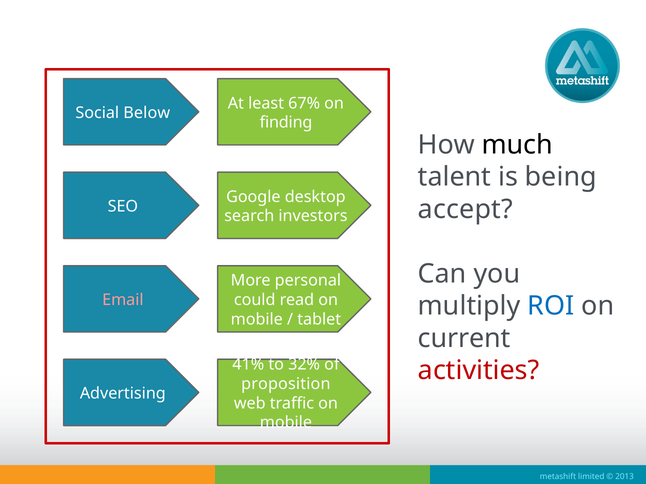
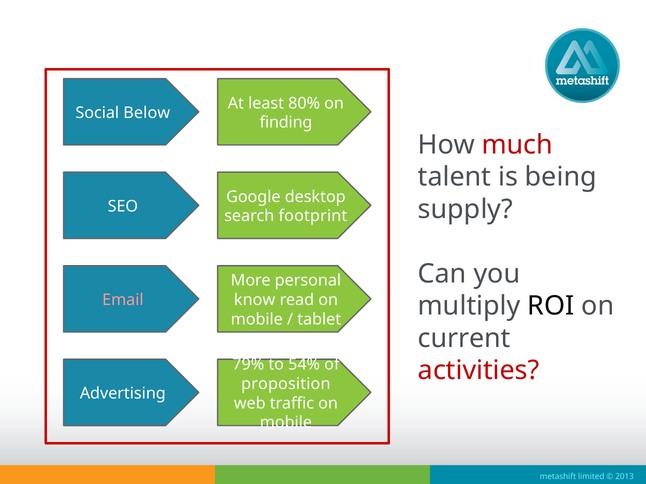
67%: 67% -> 80% (304, 103)
much colour: black -> red (517, 145)
accept: accept -> supply (465, 209)
investors: investors -> footprint (313, 216)
could: could -> know (255, 300)
ROI colour: blue -> black (551, 306)
41%: 41% -> 79% (248, 365)
32%: 32% -> 54% (304, 365)
